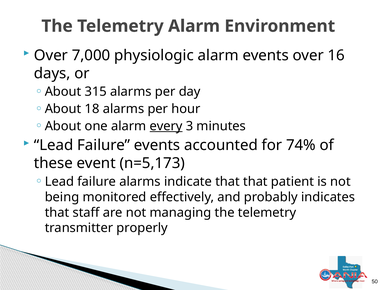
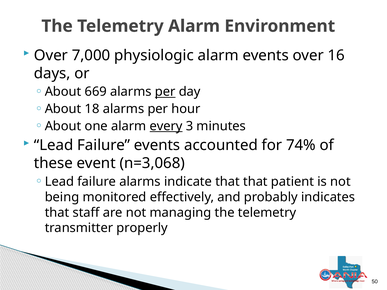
315: 315 -> 669 (96, 92)
per underline: none -> present (165, 92)
n=5,173: n=5,173 -> n=3,068 (152, 163)
